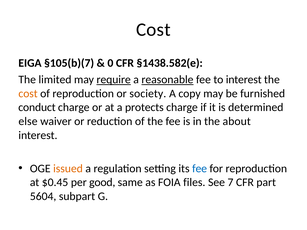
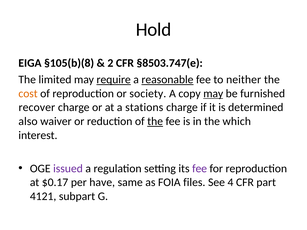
Cost: Cost -> Hold (154, 30)
§105(b)(7: §105(b)(7 -> §105(b)(8 (69, 63)
0: 0 -> 2 (110, 63)
§1438.582(e: §1438.582(e -> §8503.747(e (170, 63)
to interest: interest -> neither (244, 80)
may underline: none -> present (213, 94)
conduct: conduct -> recover (37, 108)
protects: protects -> stations (144, 108)
else: else -> also (28, 121)
the underline: none -> present (155, 121)
about: about -> which (237, 121)
issued colour: orange -> purple (68, 169)
fee colour: blue -> purple (200, 169)
$0.45: $0.45 -> $0.17 (55, 183)
good: good -> have (102, 183)
7: 7 -> 4 (230, 183)
5604: 5604 -> 4121 (43, 196)
